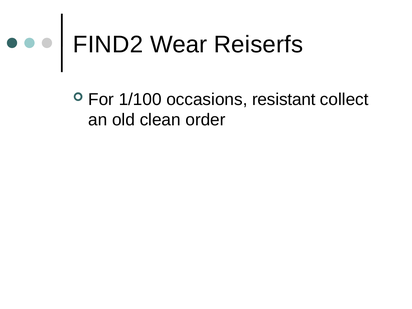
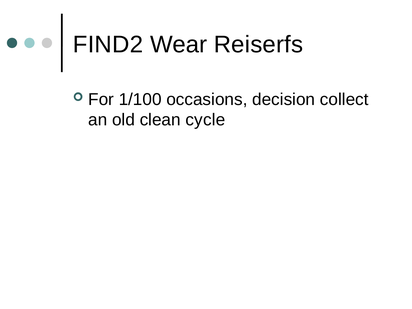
resistant: resistant -> decision (284, 99)
order: order -> cycle (205, 120)
